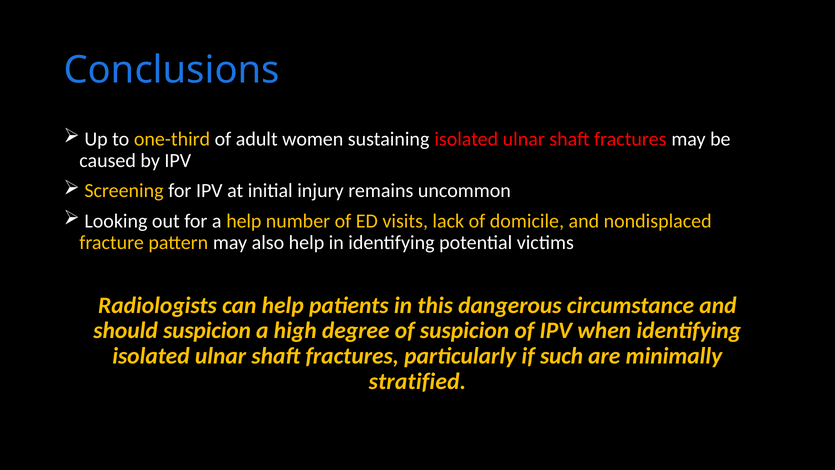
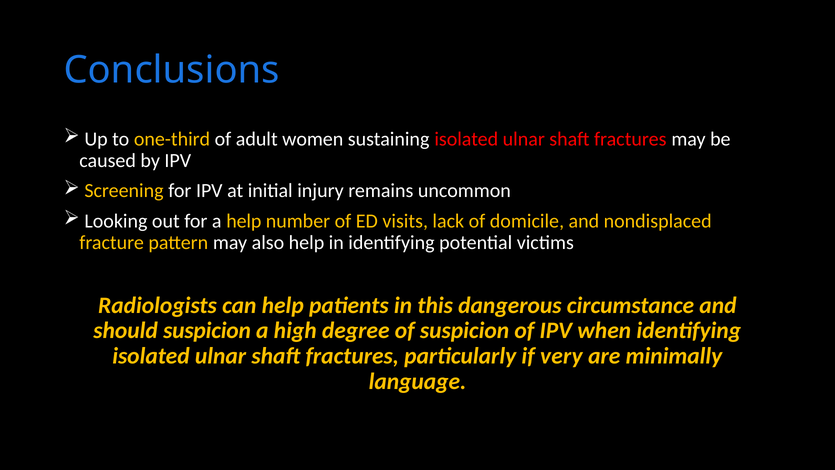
such: such -> very (561, 356)
stratified: stratified -> language (417, 381)
